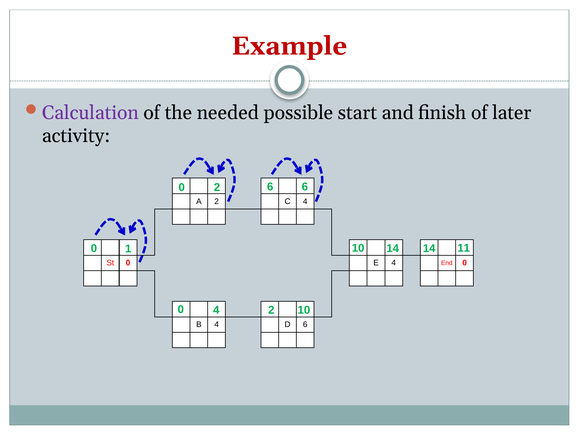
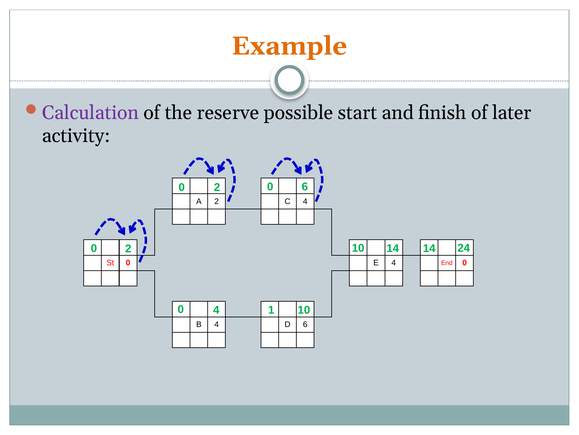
Example colour: red -> orange (289, 46)
needed: needed -> reserve (228, 113)
6: 6 -> 0 (270, 186)
11: 11 -> 24 (464, 248)
1: 1 -> 2 (128, 248)
4 2: 2 -> 1 (271, 310)
